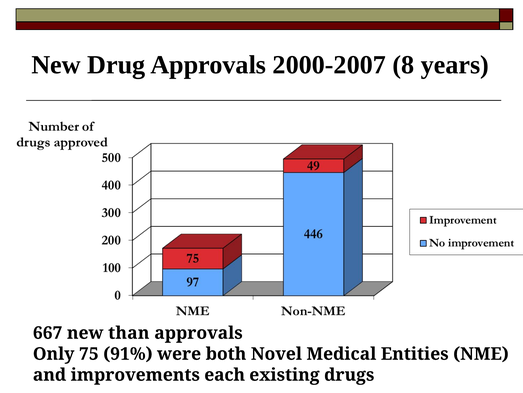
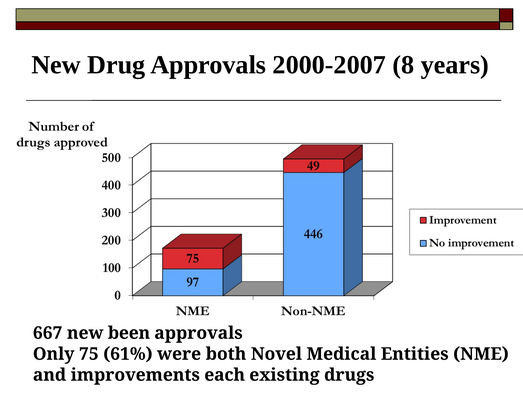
than: than -> been (129, 332)
91%: 91% -> 61% (128, 353)
